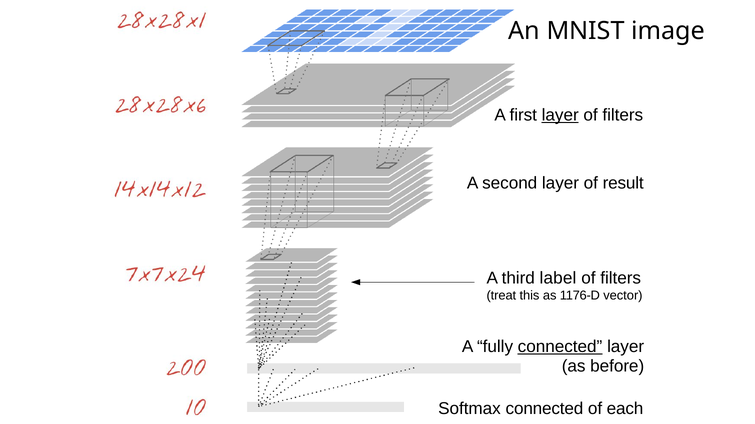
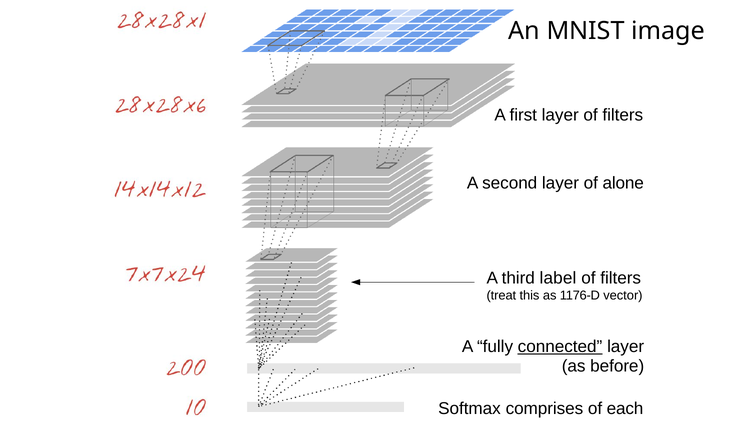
layer underline: present -> none (560, 115)
result: result -> alone (623, 183)
Softmax connected: connected -> comprises (544, 409)
